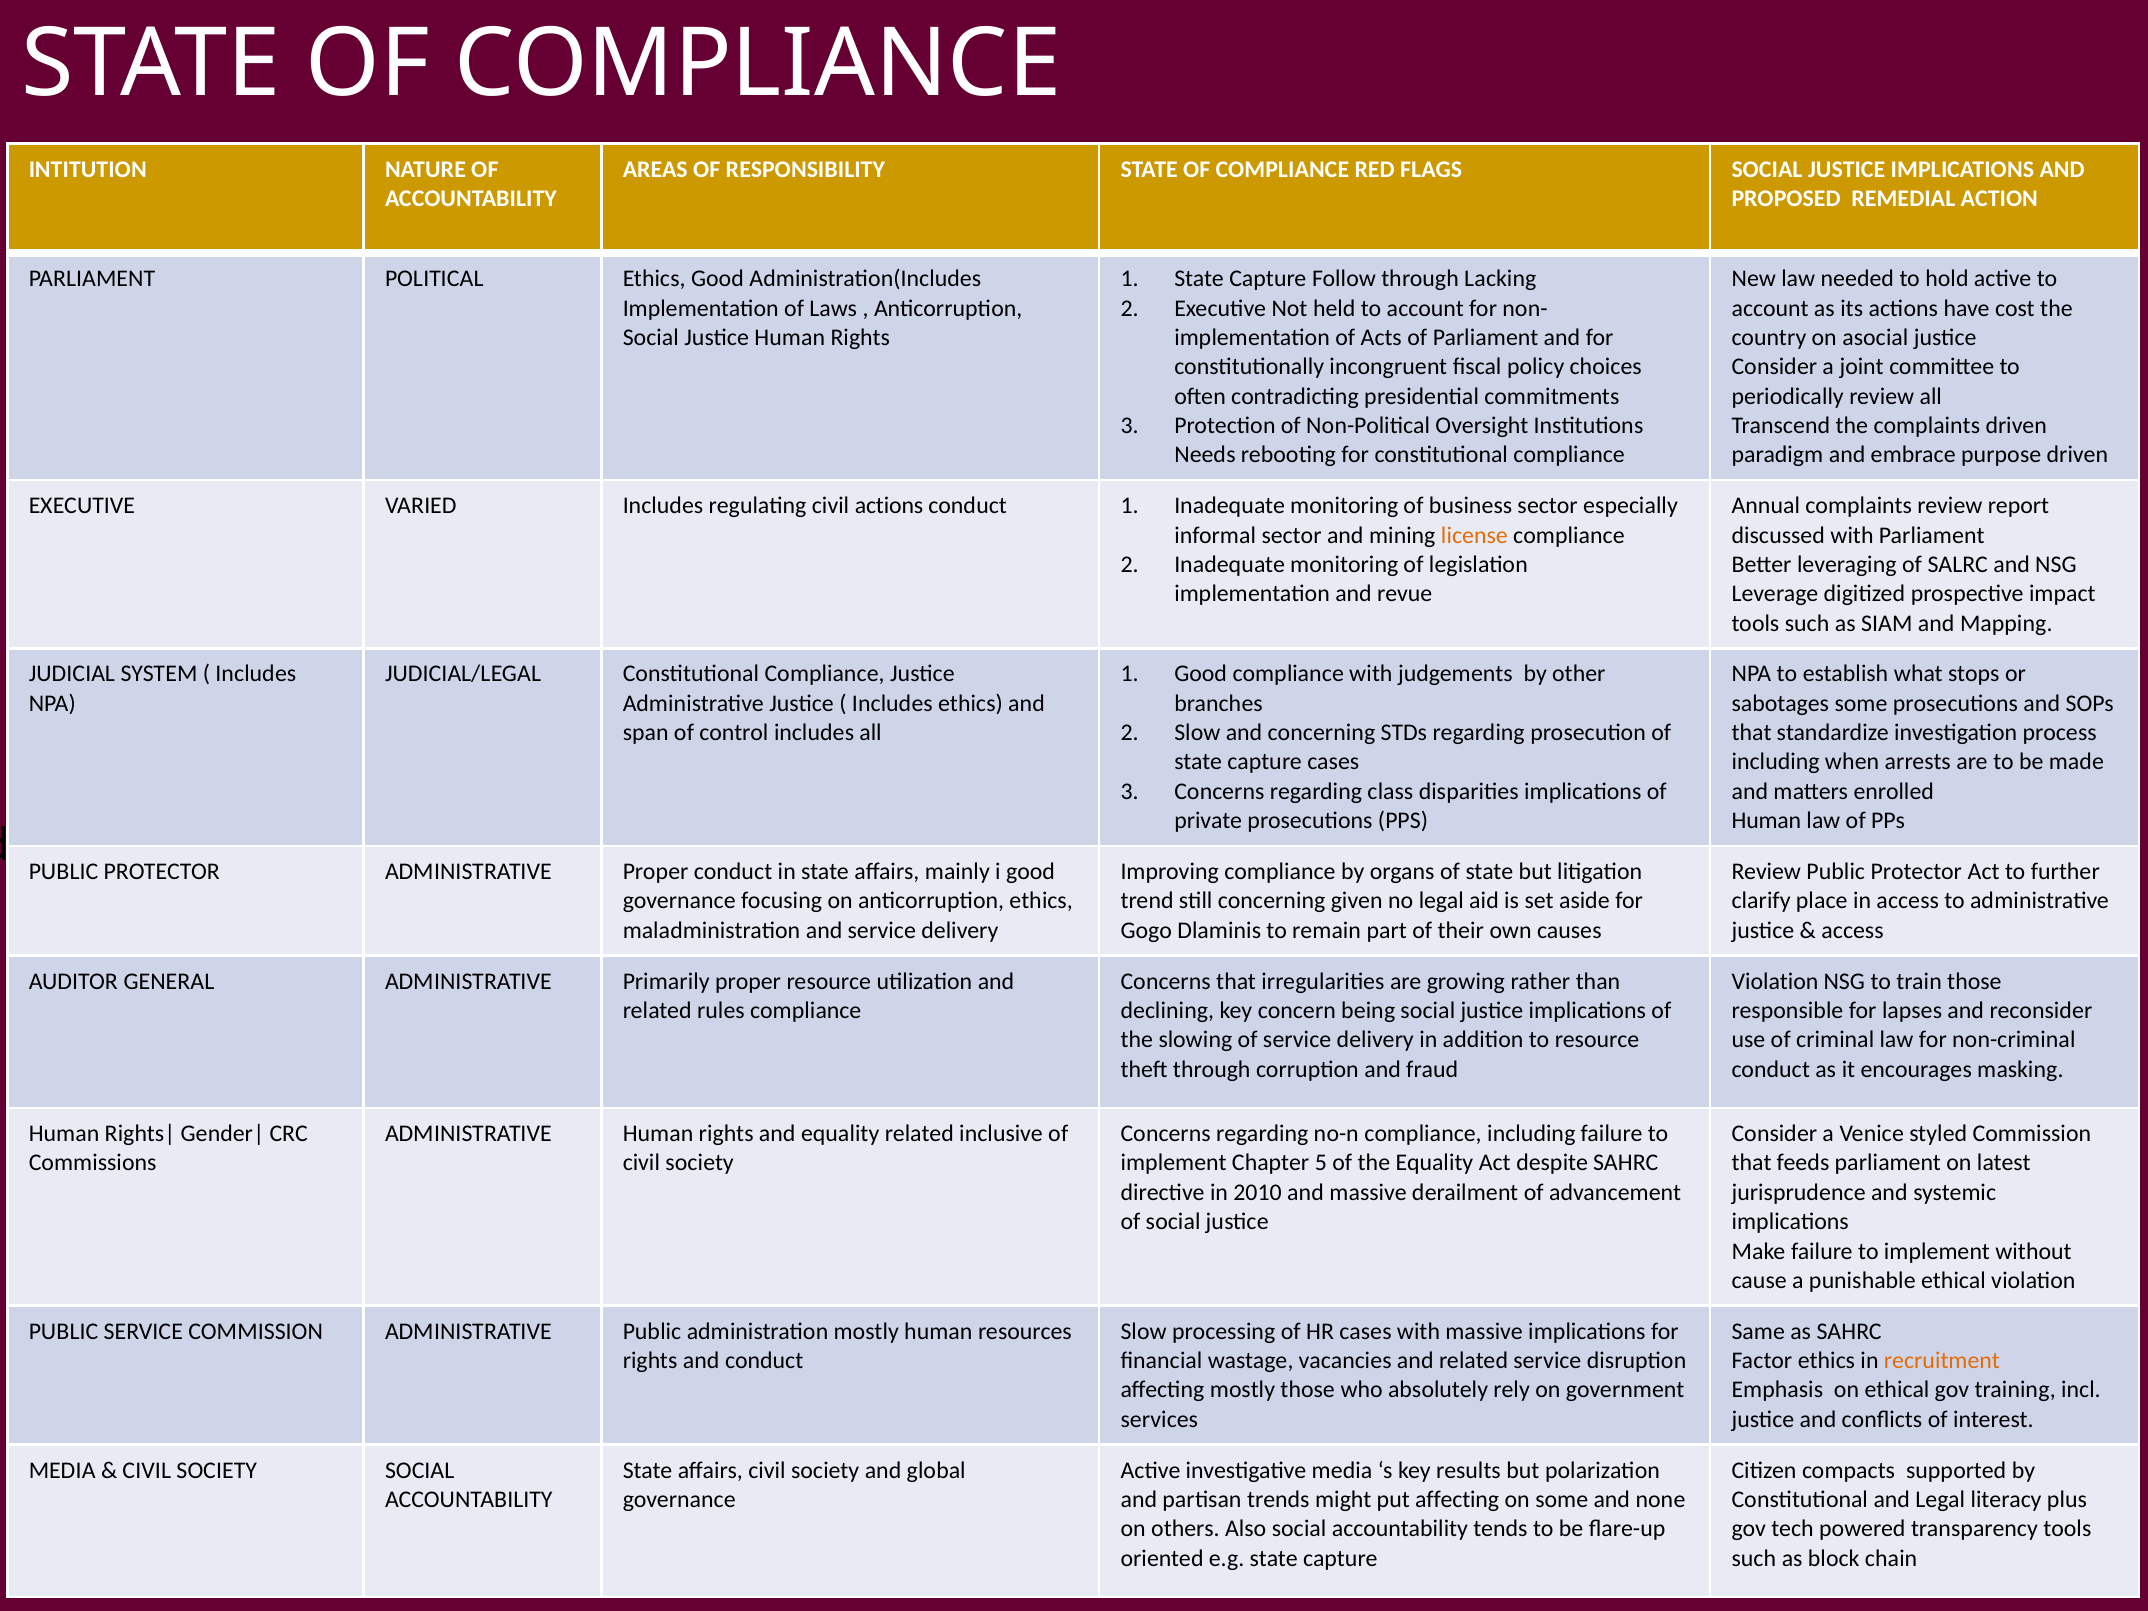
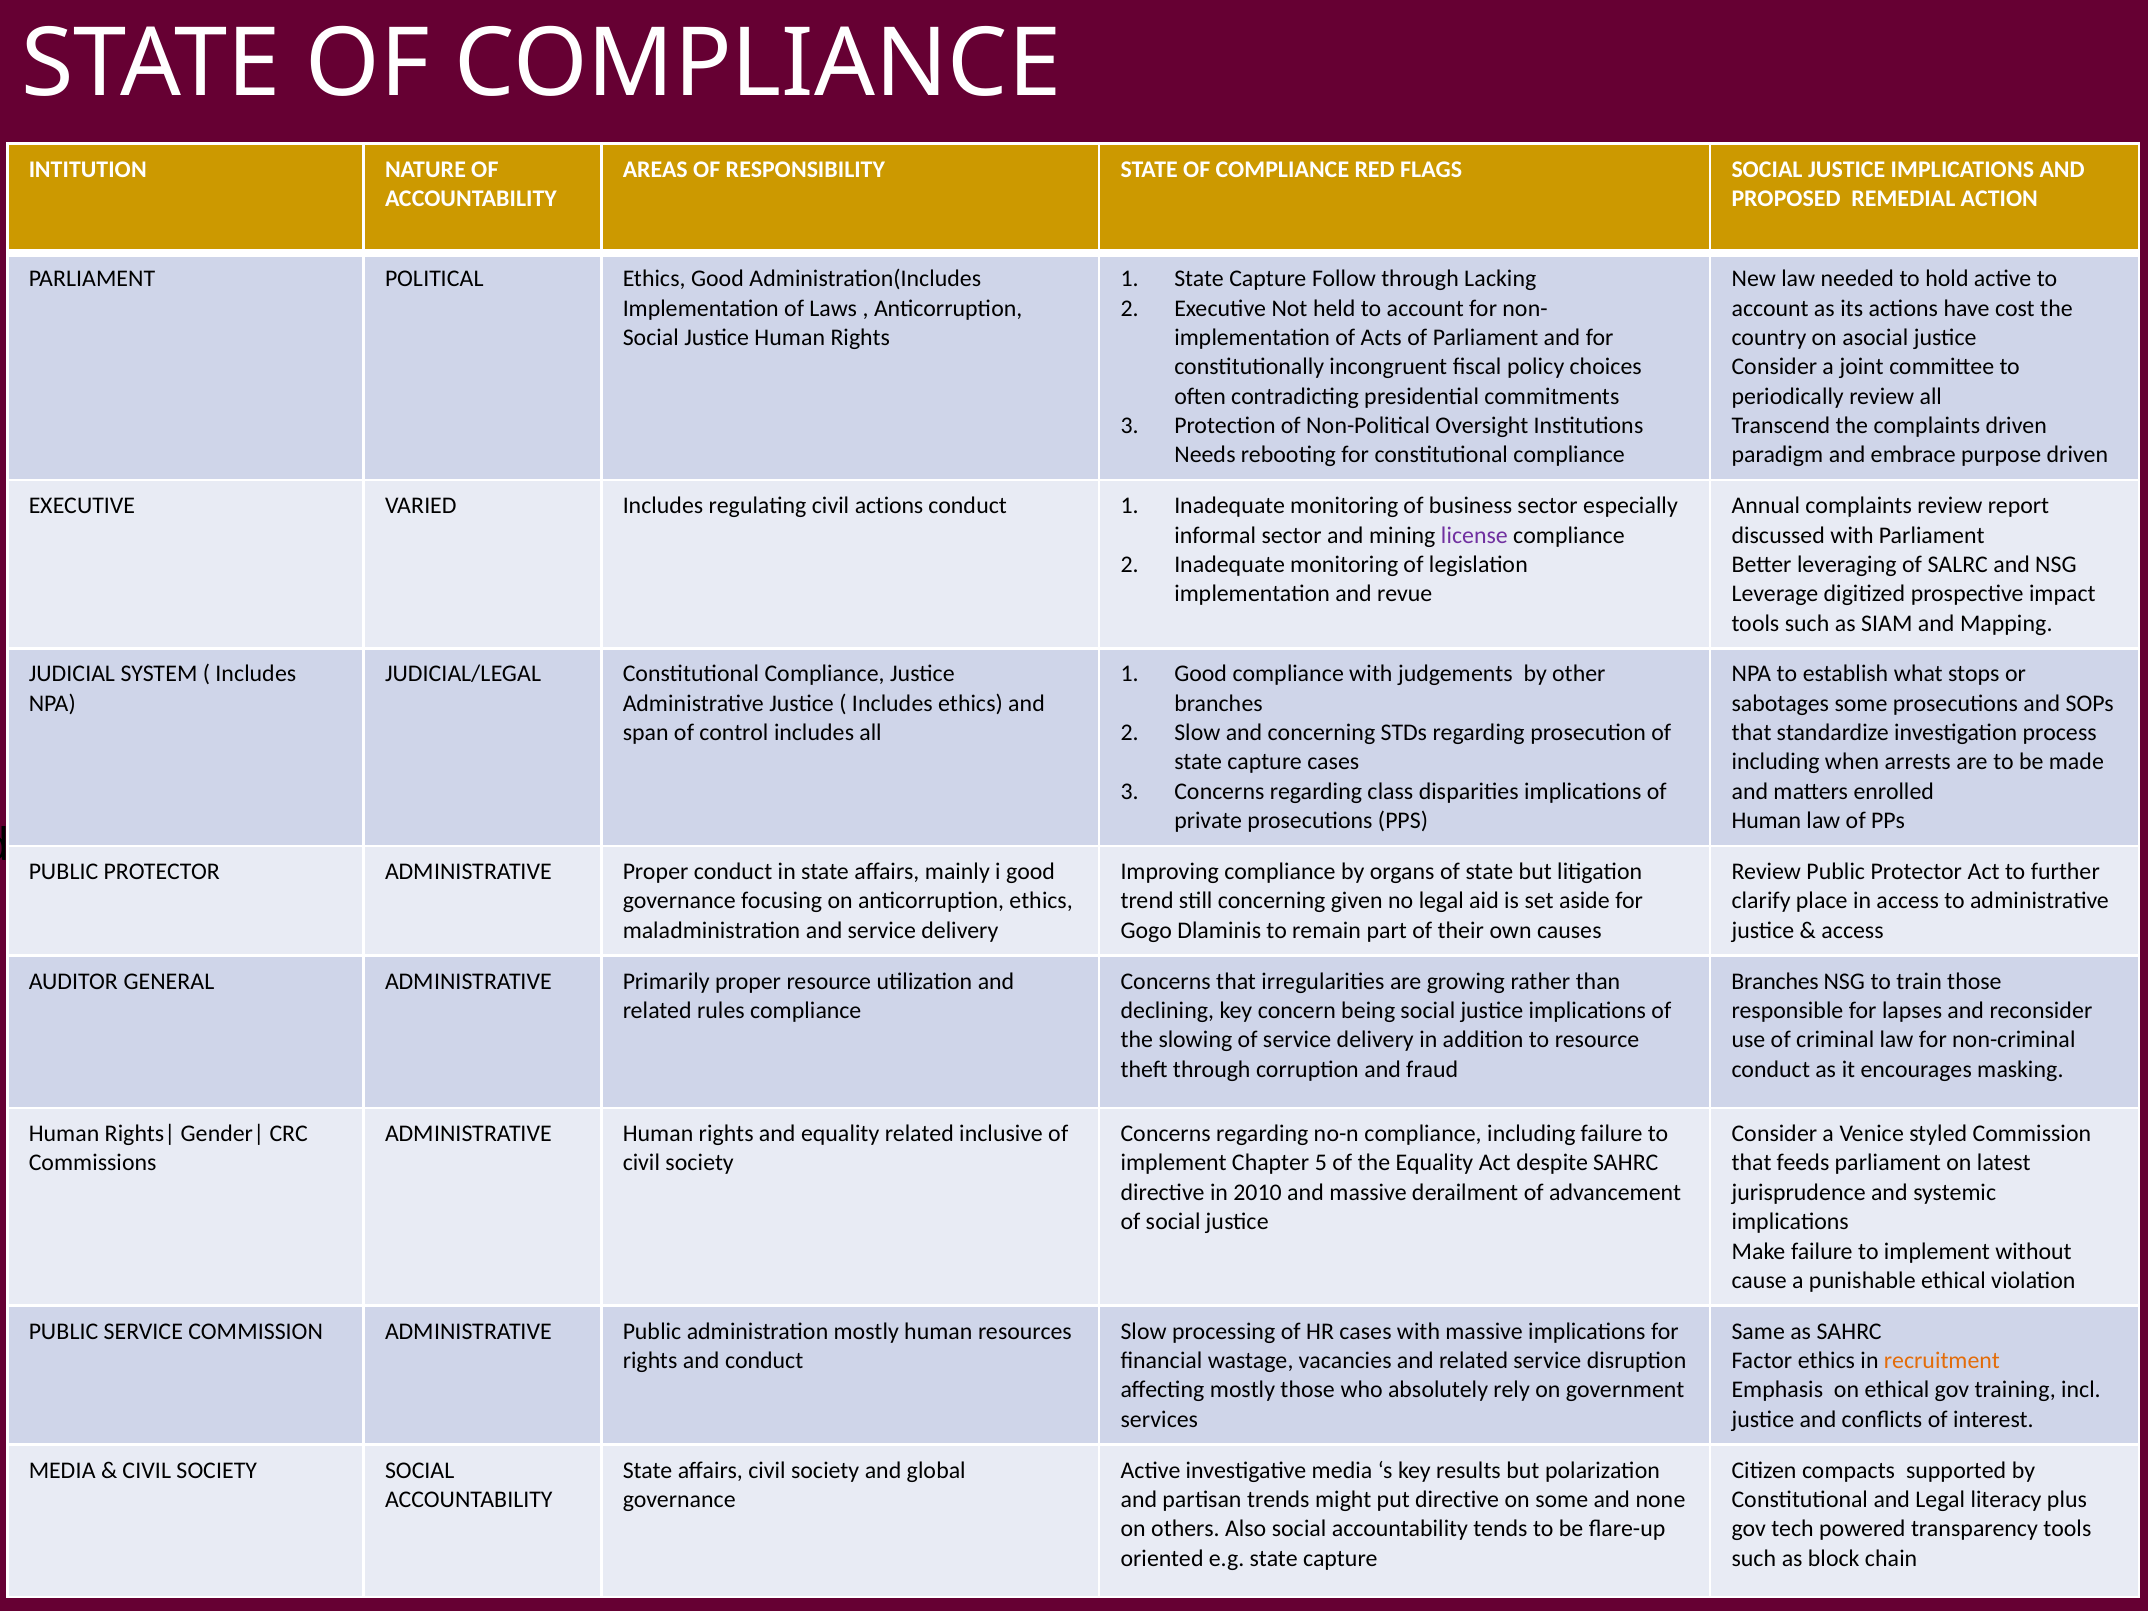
license colour: orange -> purple (1474, 535)
Violation: Violation -> Branches (1775, 981)
put affecting: affecting -> directive (1457, 1500)
